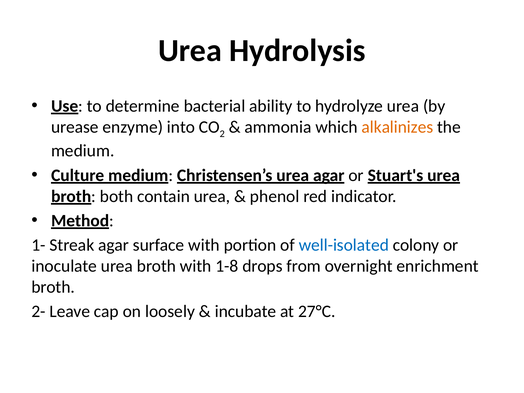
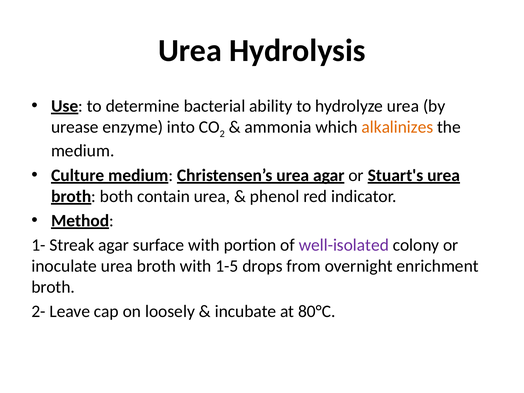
well-isolated colour: blue -> purple (344, 245)
1-8: 1-8 -> 1-5 (227, 266)
27°C: 27°C -> 80°C (317, 312)
